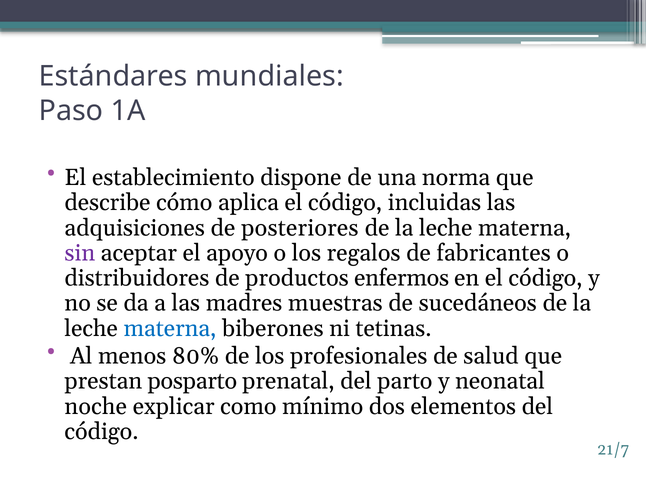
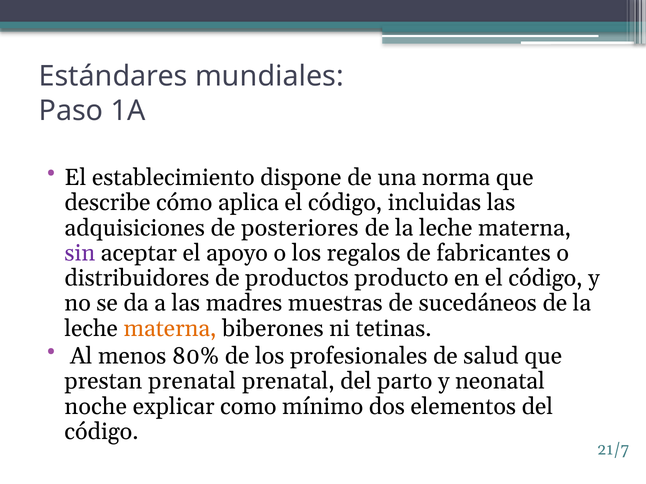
enfermos: enfermos -> producto (401, 278)
materna colour: blue -> orange (170, 329)
prestan posparto: posparto -> prenatal (192, 382)
